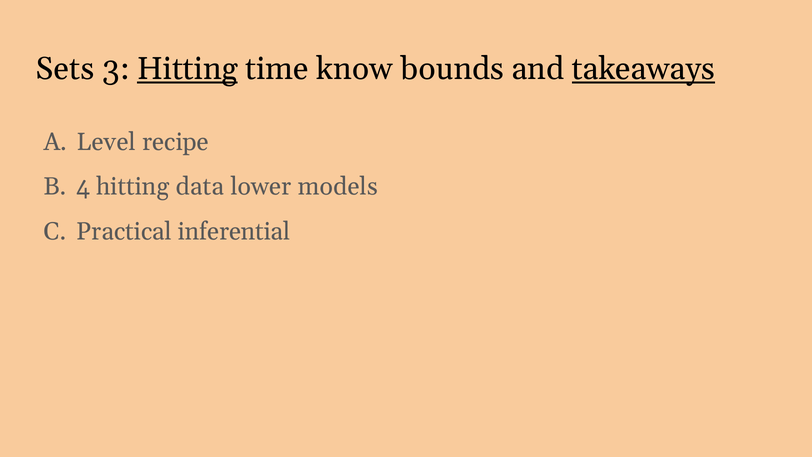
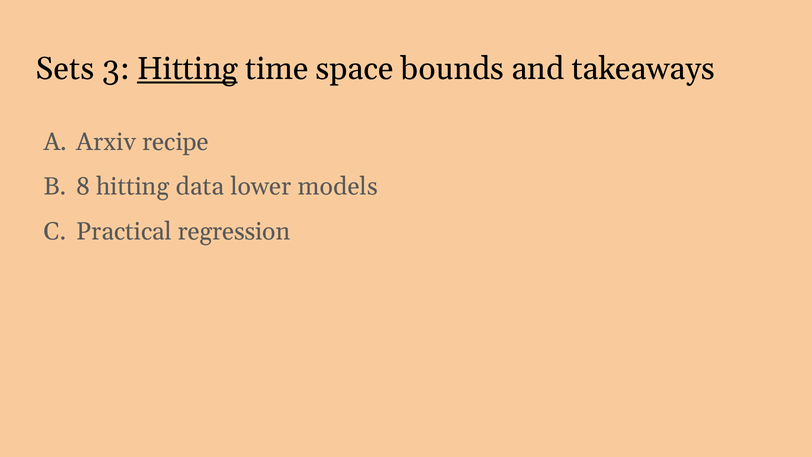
know: know -> space (355, 69)
takeaways underline: present -> none (643, 69)
Level: Level -> Arxiv (106, 142)
4: 4 -> 8 (83, 187)
inferential: inferential -> regression (234, 231)
